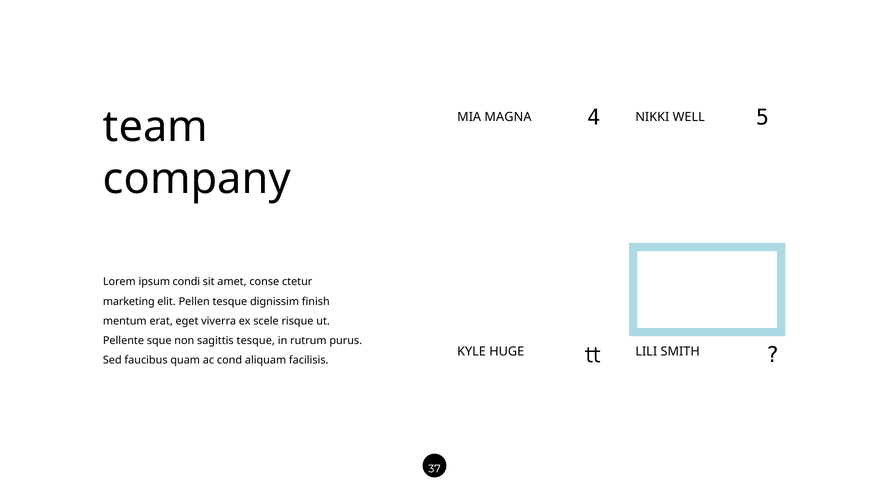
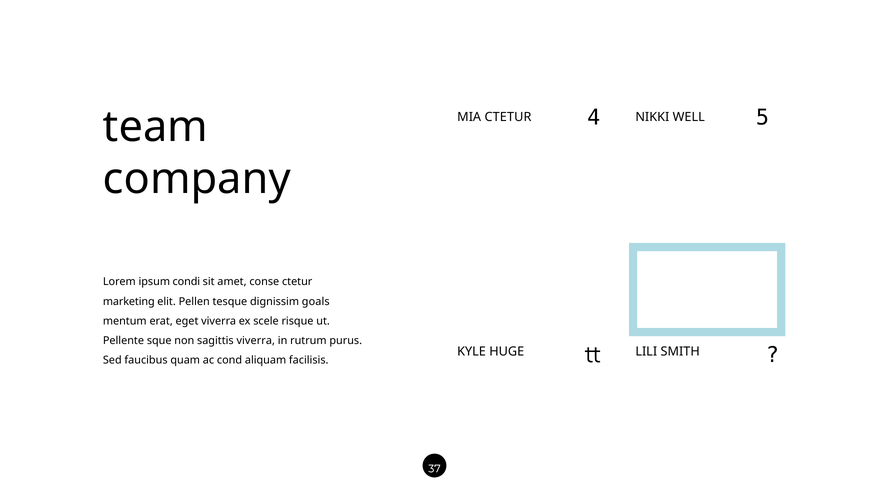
MIA MAGNA: MAGNA -> CTETUR (508, 117)
finish: finish -> goals (316, 301)
sagittis tesque: tesque -> viverra (256, 340)
